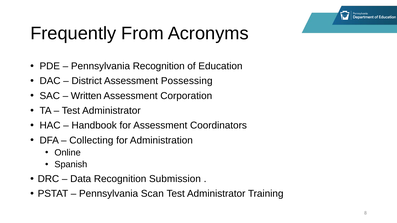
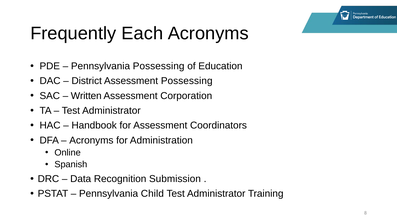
From: From -> Each (142, 33)
Pennsylvania Recognition: Recognition -> Possessing (159, 66)
Collecting: Collecting -> Acronyms (91, 140)
Scan: Scan -> Child (152, 194)
